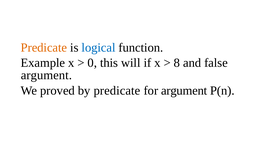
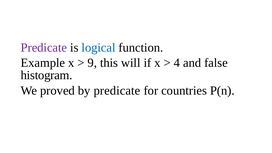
Predicate colour: orange -> purple (44, 48)
0: 0 -> 9 (92, 63)
8: 8 -> 4 (177, 63)
argument: argument -> histogram (47, 75)
for argument: argument -> countries (184, 91)
